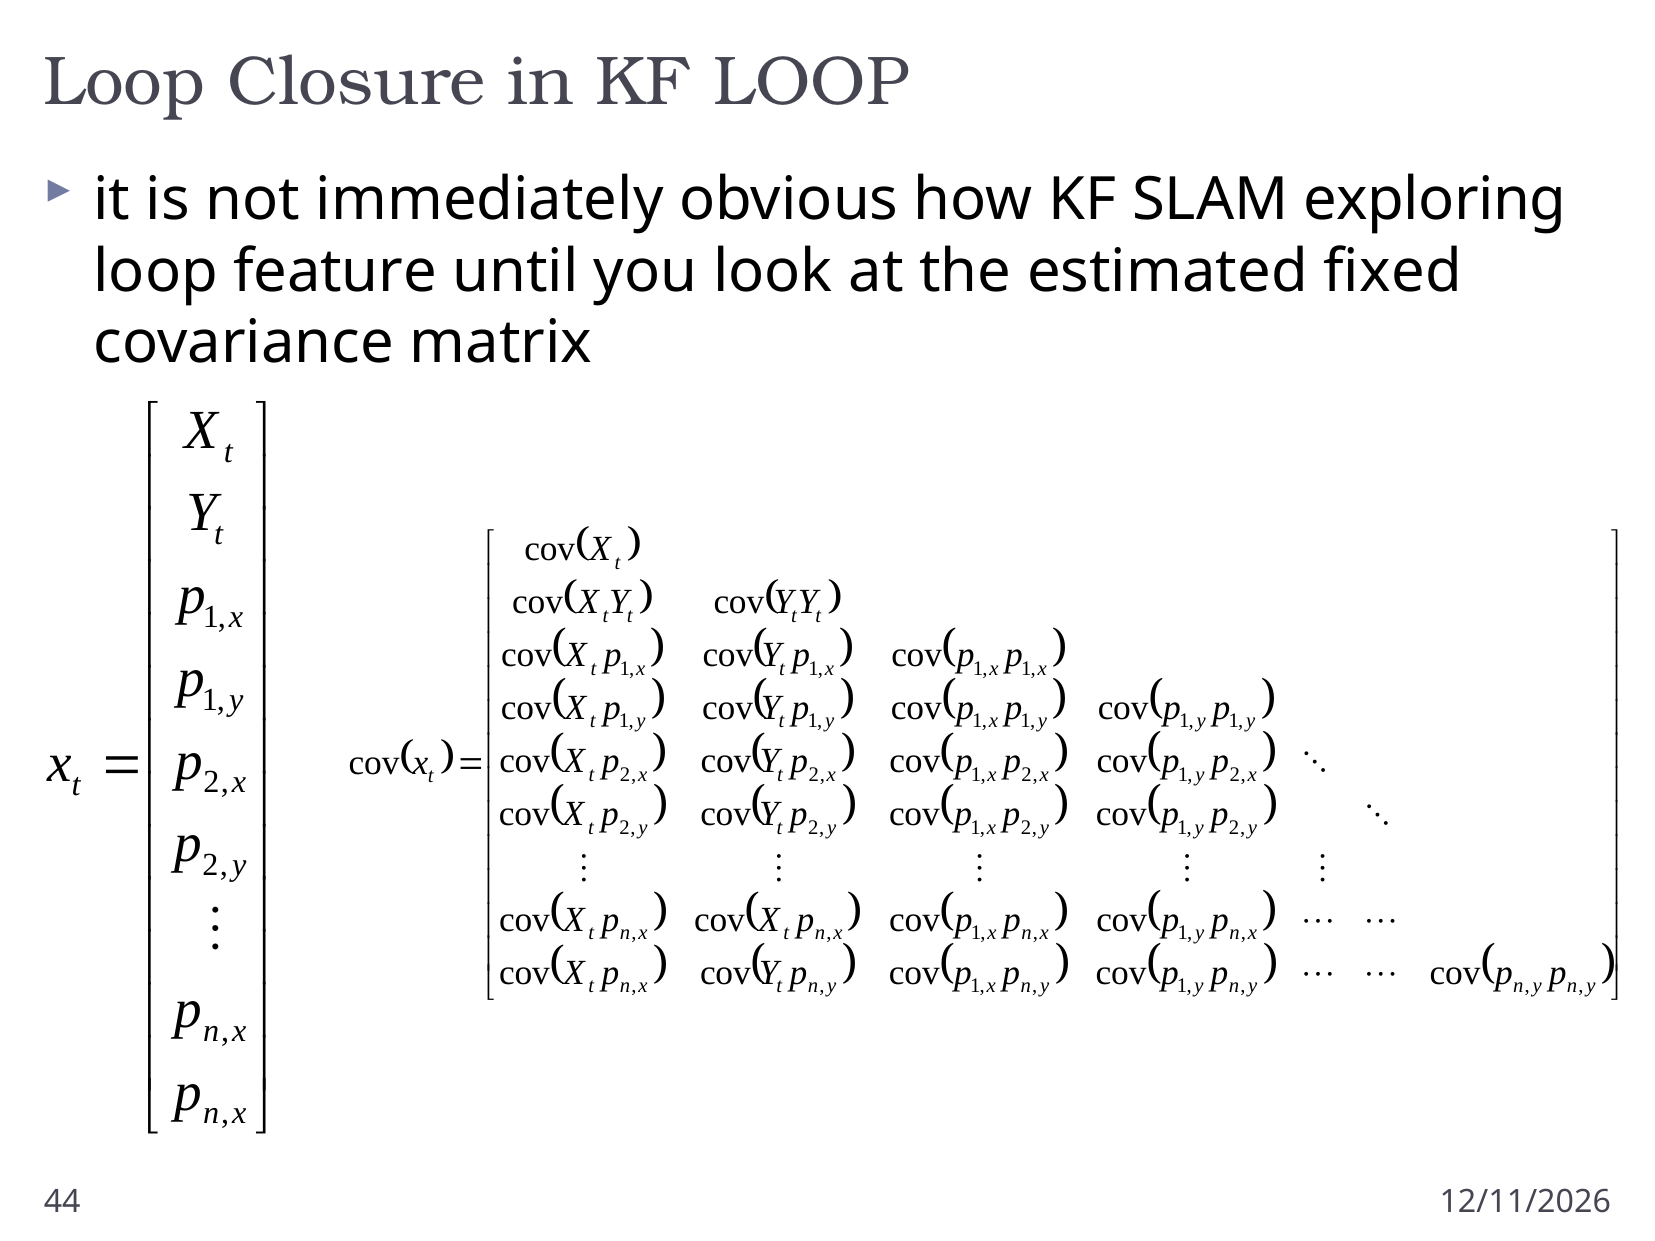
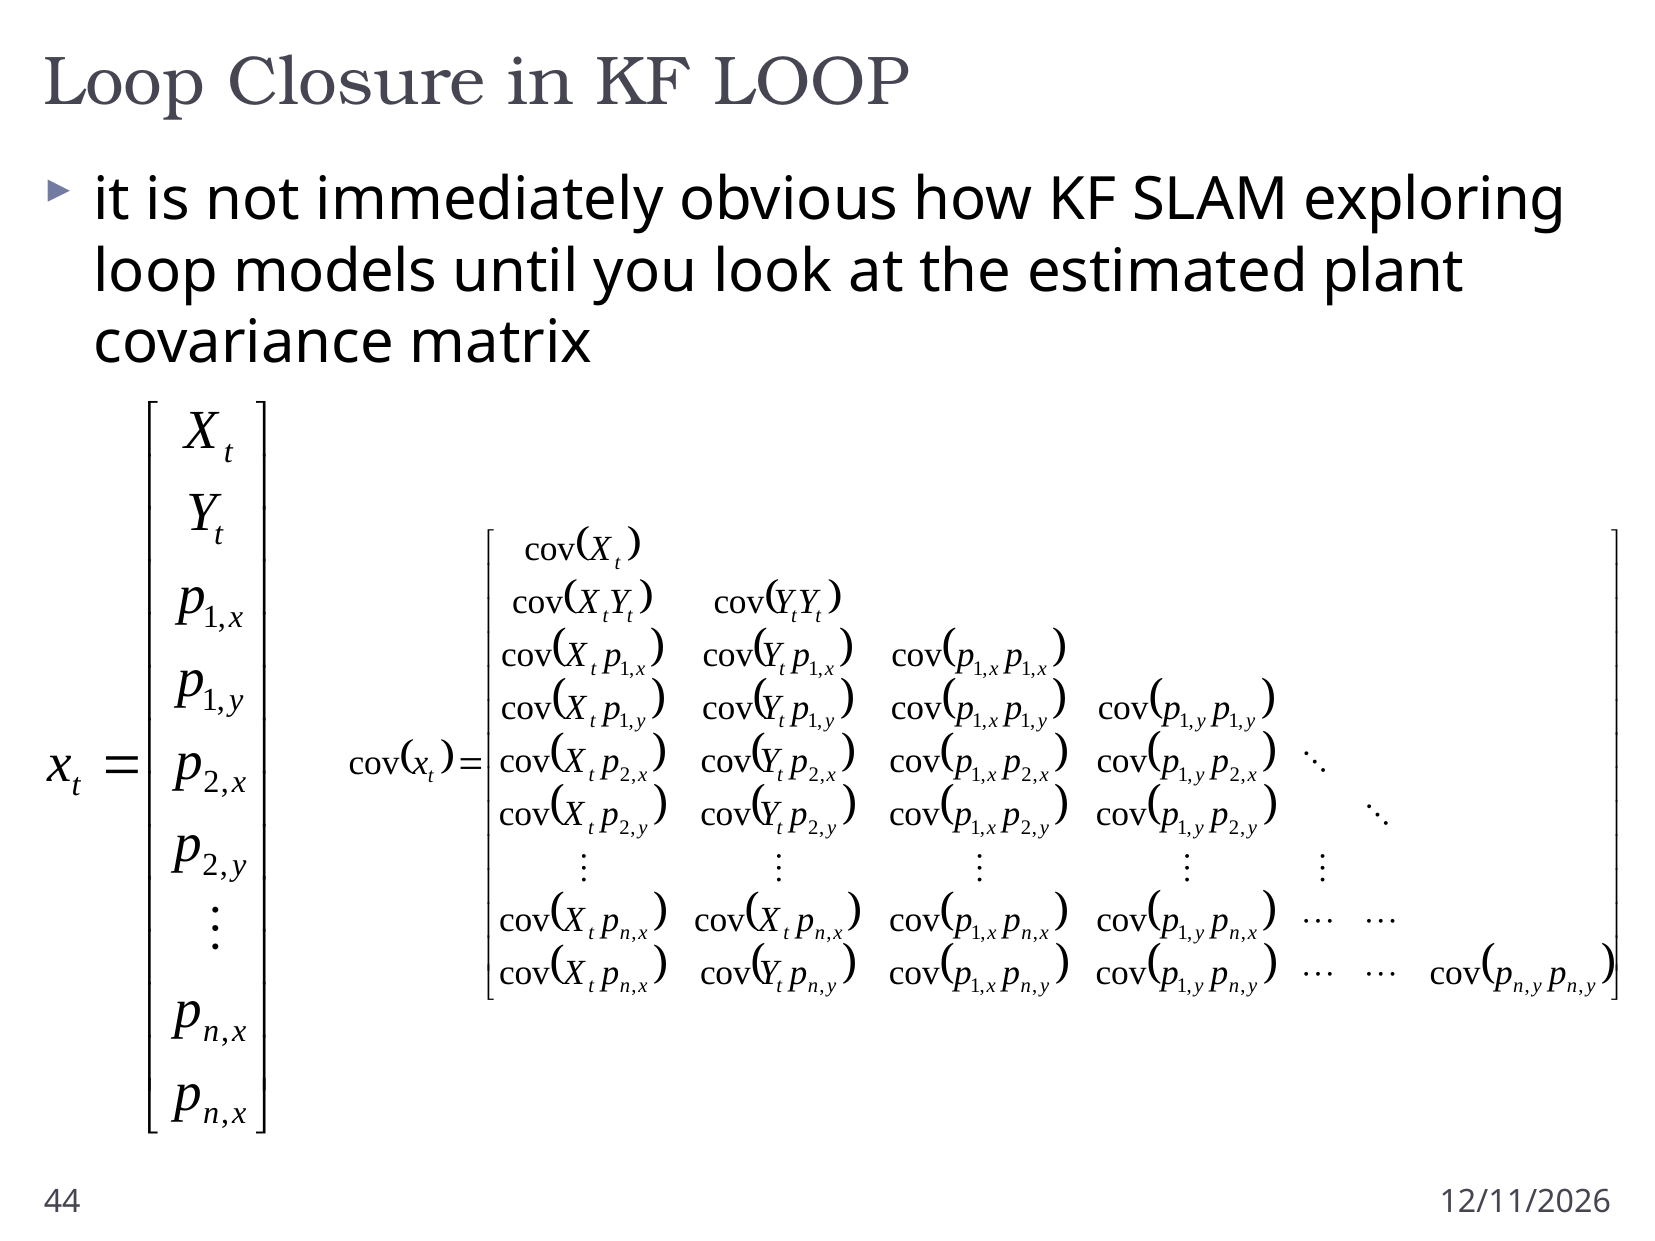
feature: feature -> models (335, 272)
fixed: fixed -> plant (1393, 272)
